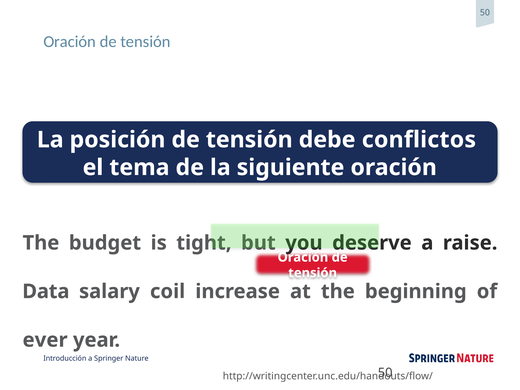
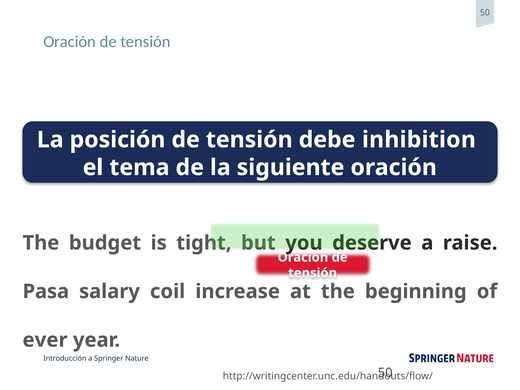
conflictos: conflictos -> inhibition (419, 140)
Data: Data -> Pasa (46, 291)
